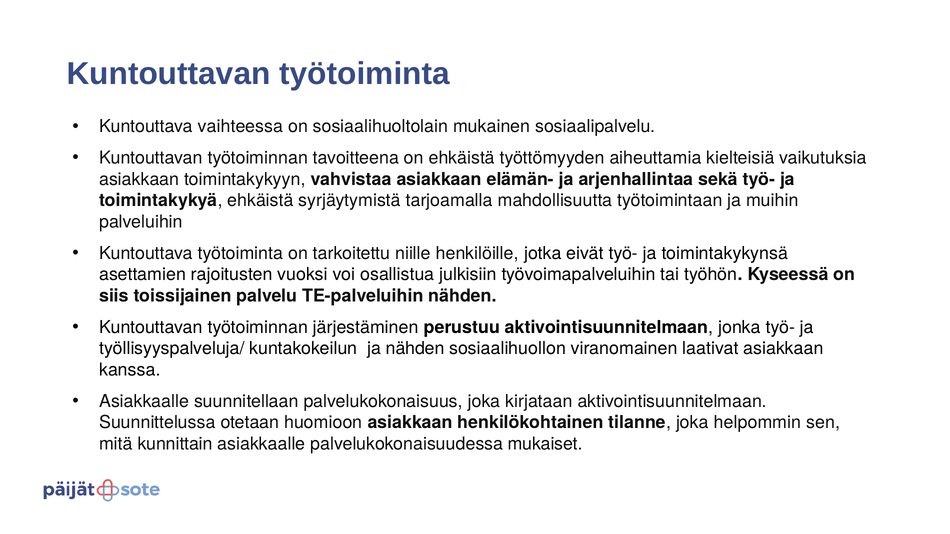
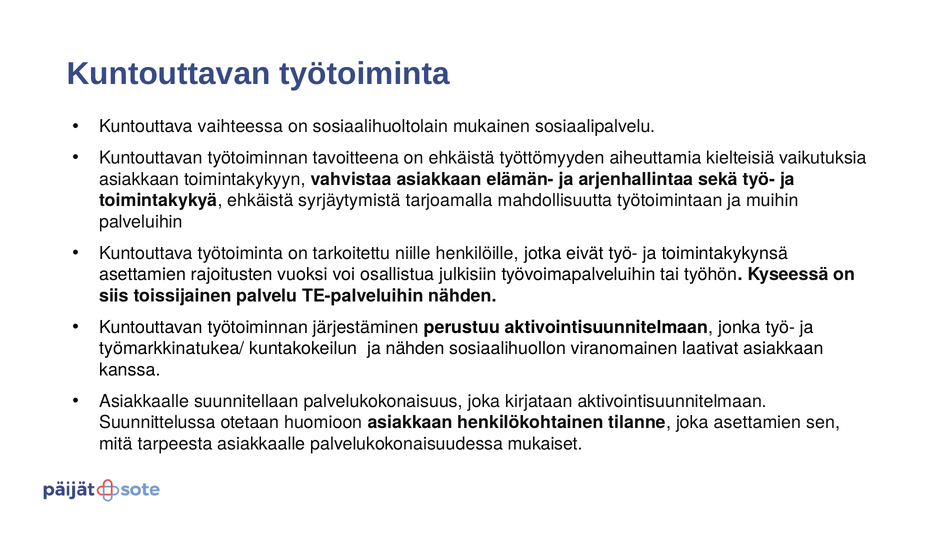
työllisyyspalveluja/: työllisyyspalveluja/ -> työmarkkinatukea/ (172, 349)
joka helpommin: helpommin -> asettamien (757, 423)
kunnittain: kunnittain -> tarpeesta (175, 444)
